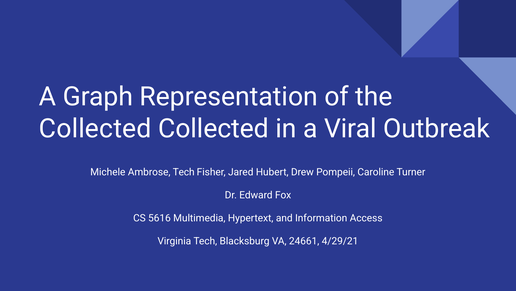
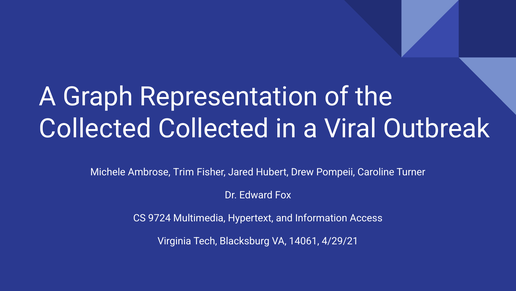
Ambrose Tech: Tech -> Trim (184, 172)
5616: 5616 -> 9724 (159, 218)
24661: 24661 -> 14061 (304, 241)
